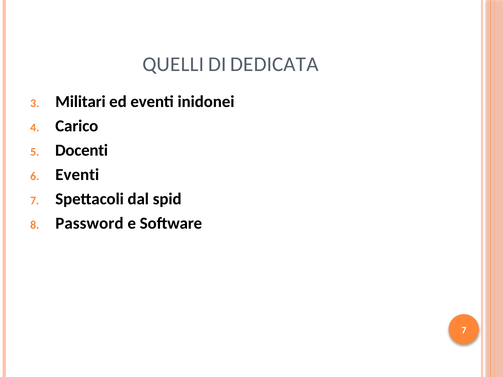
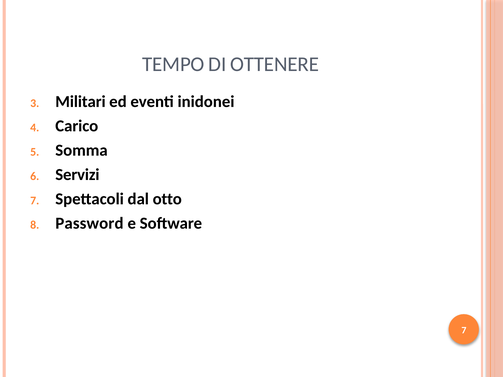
QUELLI: QUELLI -> TEMPO (173, 64)
DEDICATA: DEDICATA -> OTTENERE (275, 64)
Docenti: Docenti -> Somma (81, 150)
Eventi: Eventi -> Servizi (77, 175)
spid: spid -> otto (167, 199)
